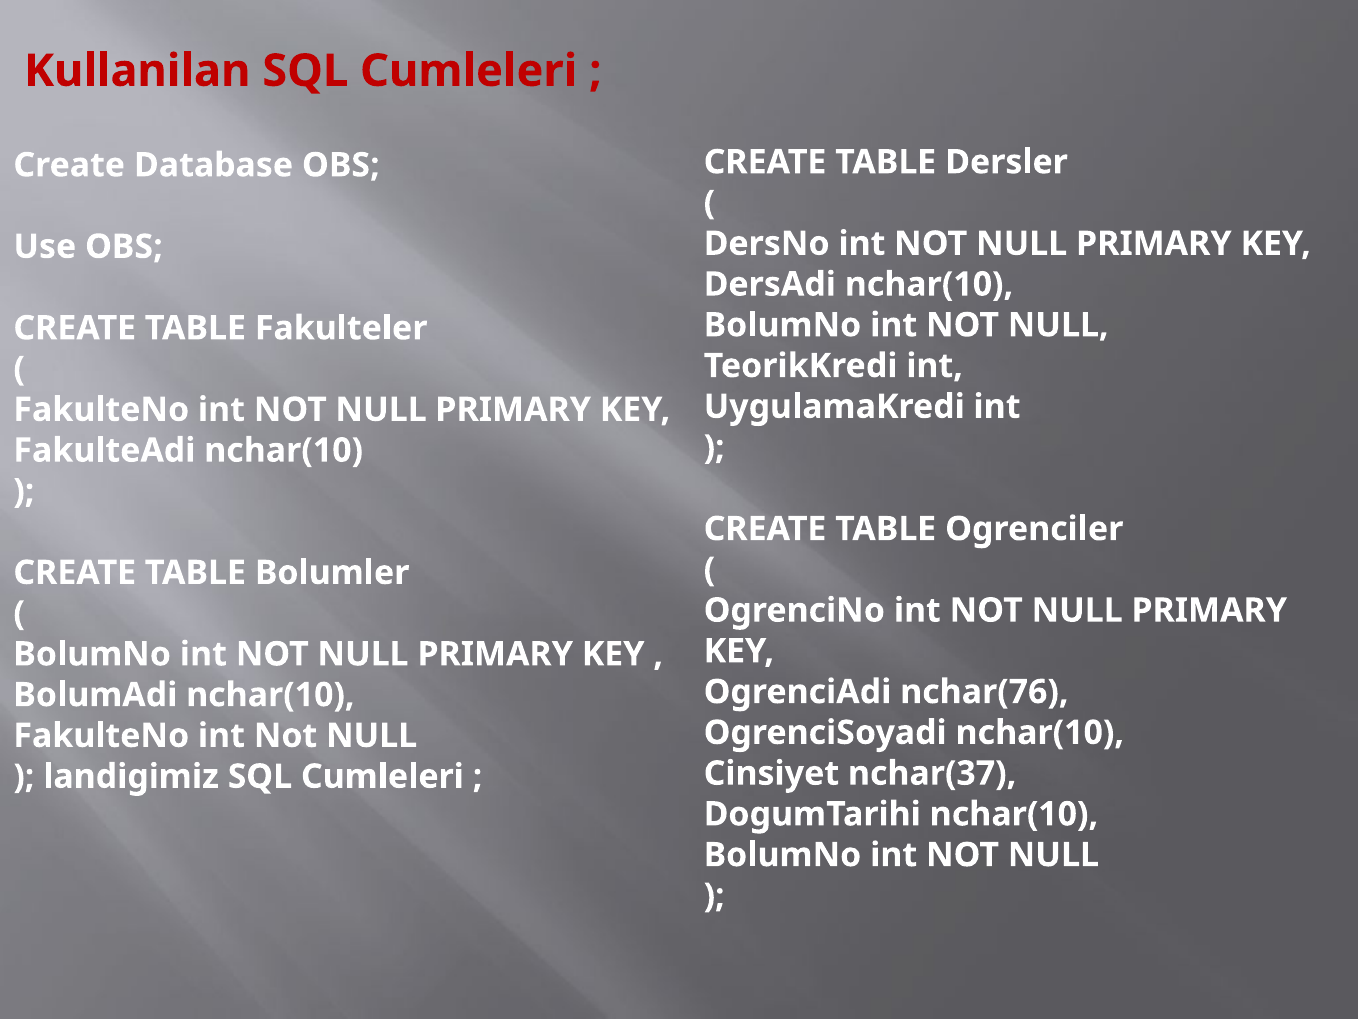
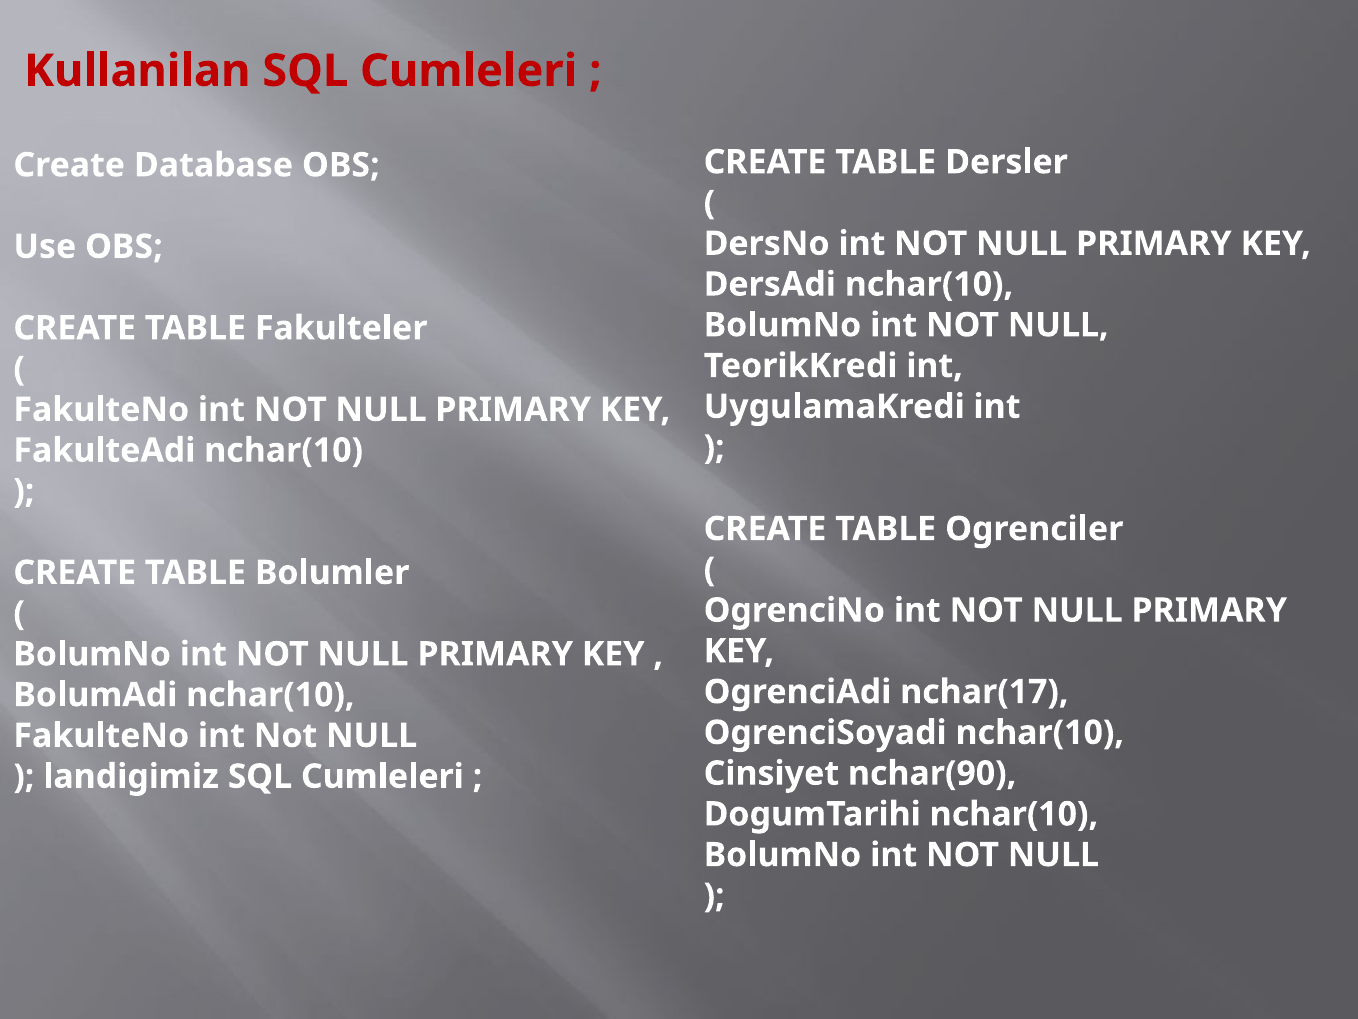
nchar(76: nchar(76 -> nchar(17 (984, 692)
nchar(37: nchar(37 -> nchar(90 (932, 773)
